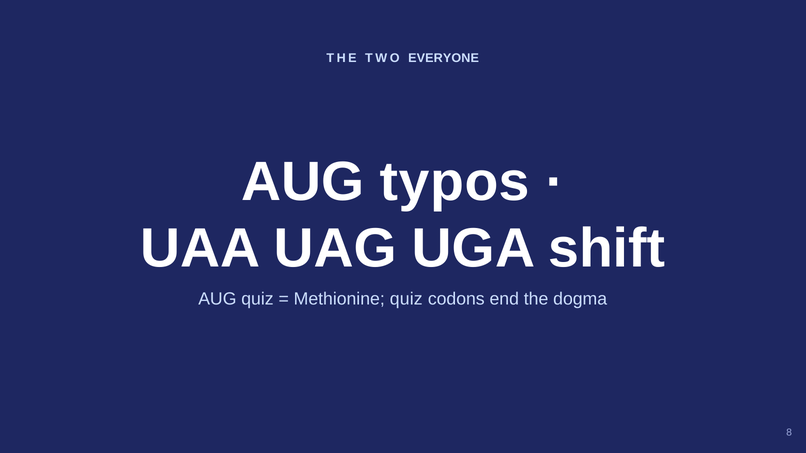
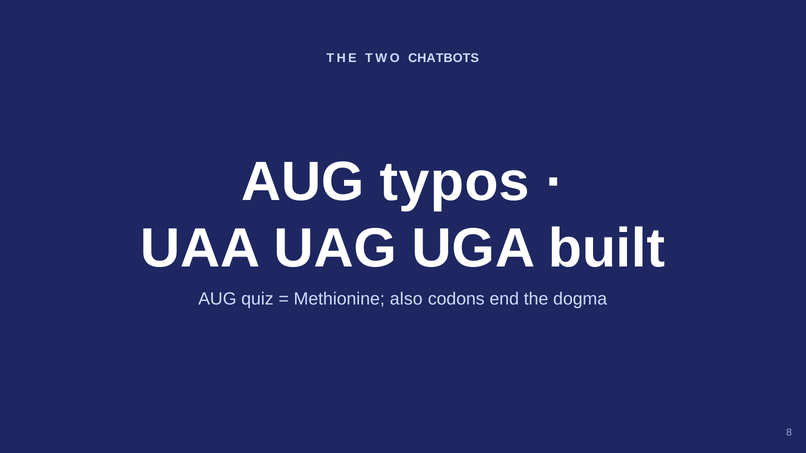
EVERYONE: EVERYONE -> CHATBOTS (444, 58)
shift: shift -> built (607, 249)
Methionine quiz: quiz -> also (406, 299)
